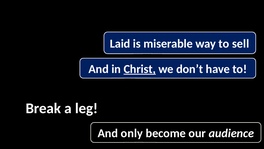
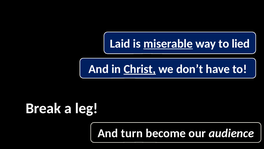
miserable underline: none -> present (168, 44)
sell: sell -> lied (241, 44)
only: only -> turn (132, 133)
